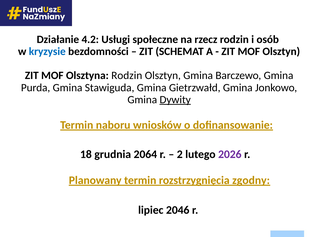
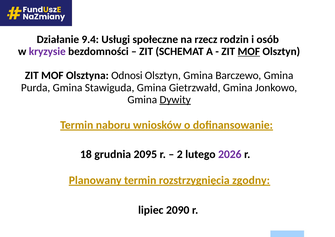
4.2: 4.2 -> 9.4 (90, 39)
kryzysie colour: blue -> purple (47, 51)
MOF underline: none -> present (249, 51)
Olsztyna Rodzin: Rodzin -> Odnosi (127, 76)
2064: 2064 -> 2095 (145, 154)
2046: 2046 -> 2090 (178, 210)
